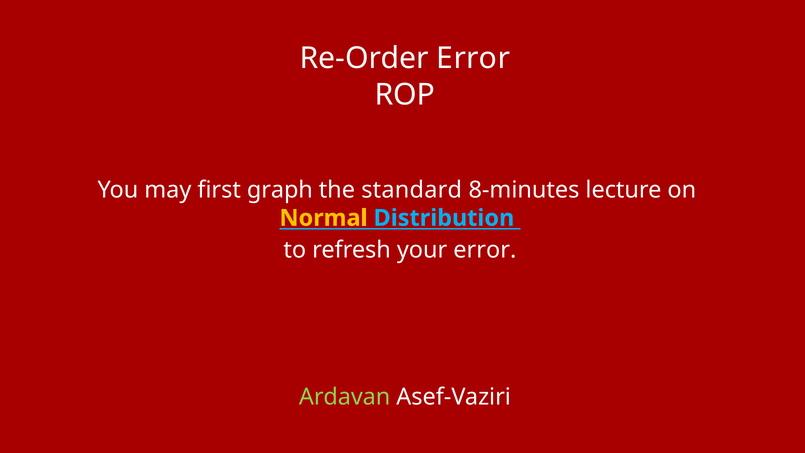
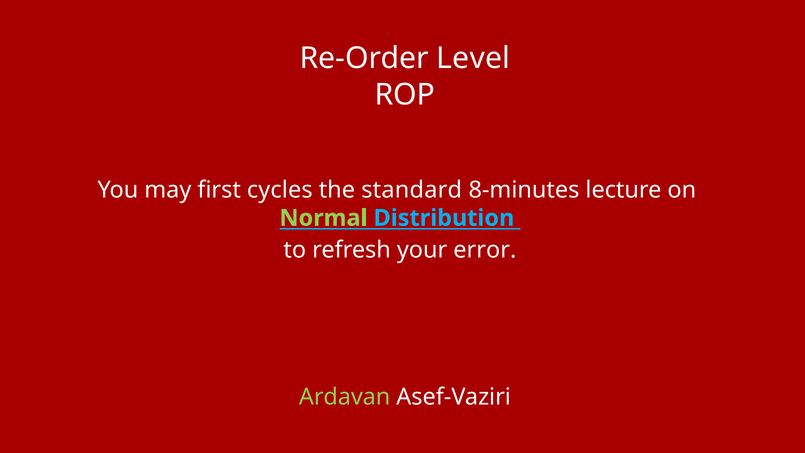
Re-Order Error: Error -> Level (473, 58)
graph: graph -> cycles (280, 190)
Normal colour: yellow -> light green (323, 218)
